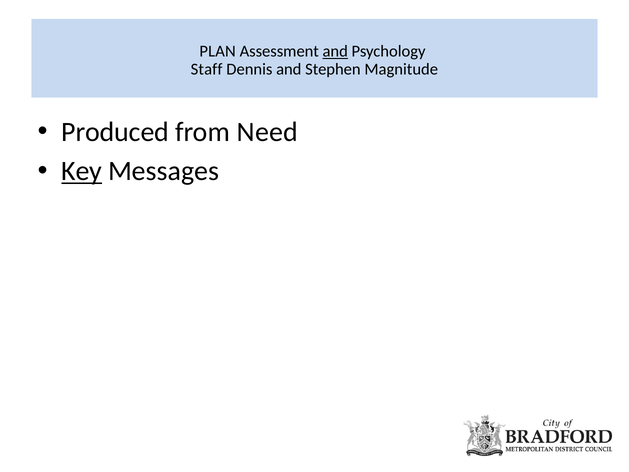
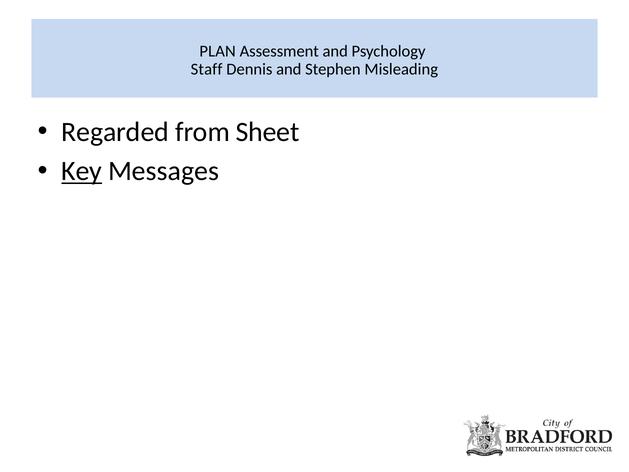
and underline: present -> none (335, 51)
Magnitude: Magnitude -> Misleading (401, 69)
Produced: Produced -> Regarded (115, 132)
Need: Need -> Sheet (268, 132)
